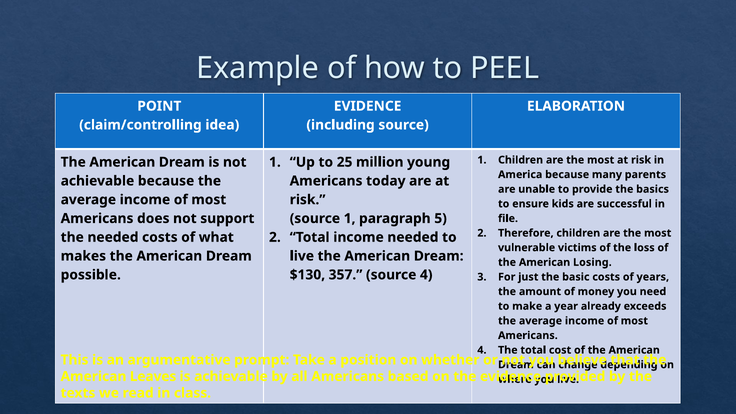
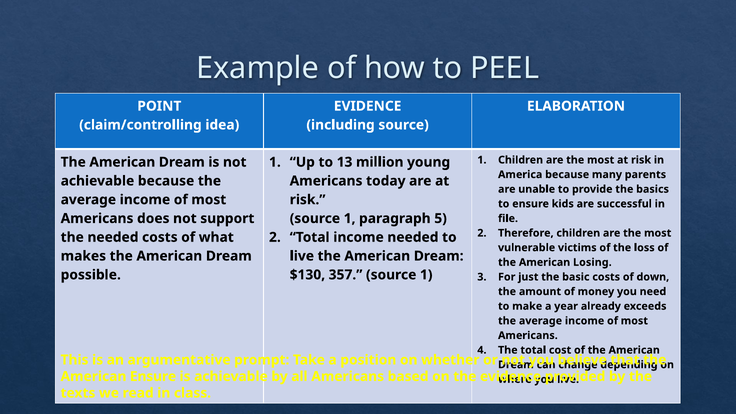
25: 25 -> 13 (345, 162)
357 source 4: 4 -> 1 (426, 275)
years: years -> down (653, 277)
American Leaves: Leaves -> Ensure (153, 376)
